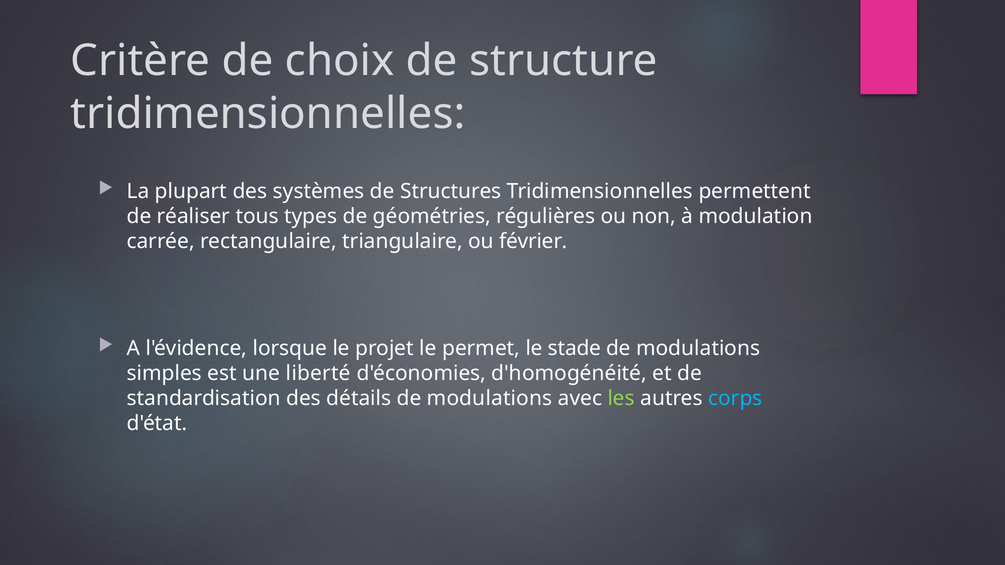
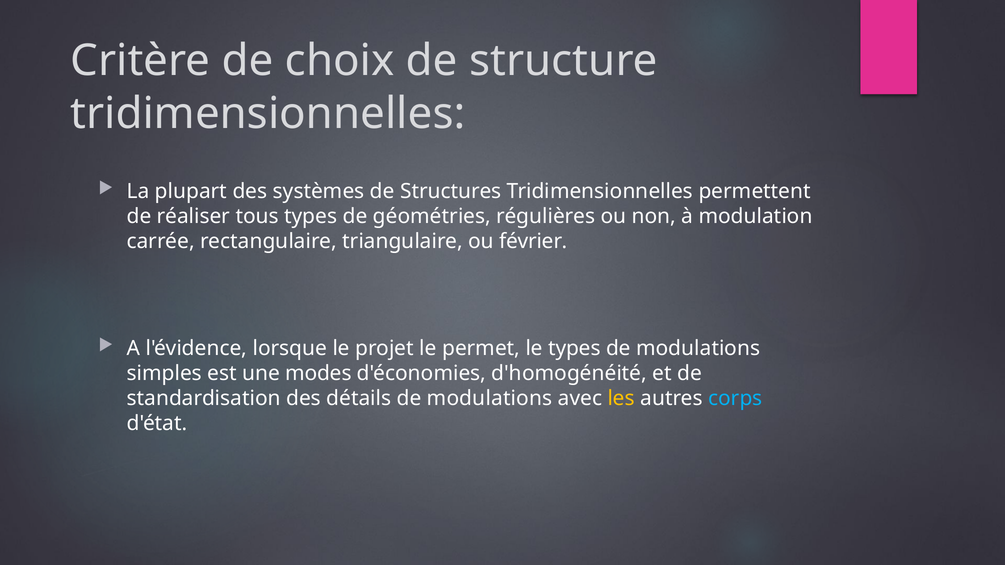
le stade: stade -> types (574, 348)
liberté: liberté -> modes (319, 374)
les colour: light green -> yellow (621, 399)
